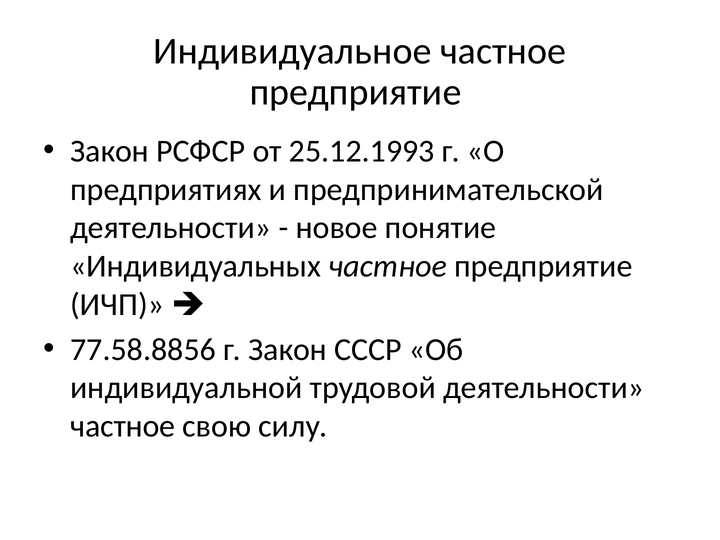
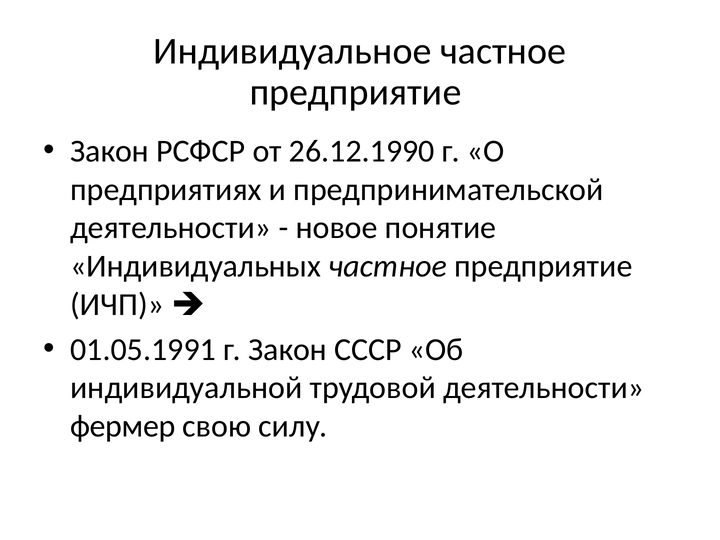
25.12.1993: 25.12.1993 -> 26.12.1990 (362, 151)
77.58.8856: 77.58.8856 -> 01.05.1991 (143, 349)
частное: частное -> фермер (123, 426)
